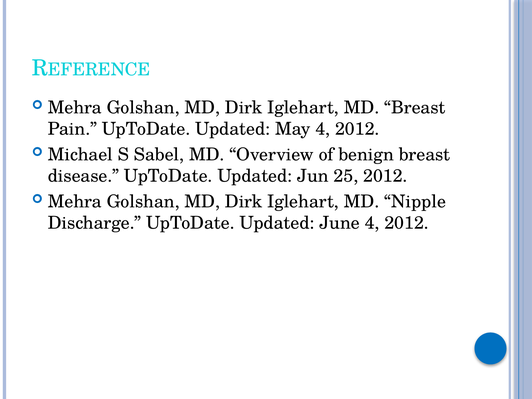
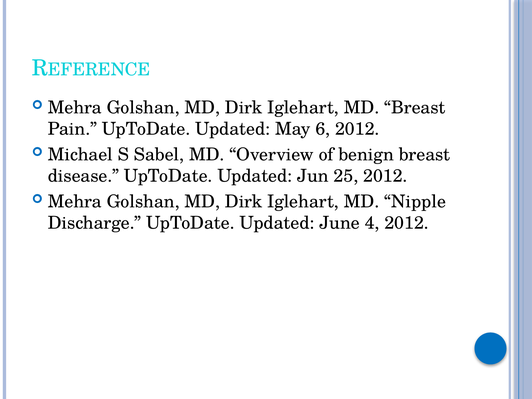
May 4: 4 -> 6 (323, 129)
